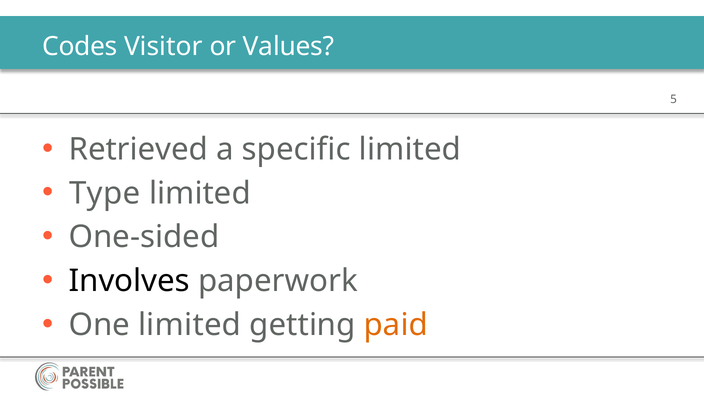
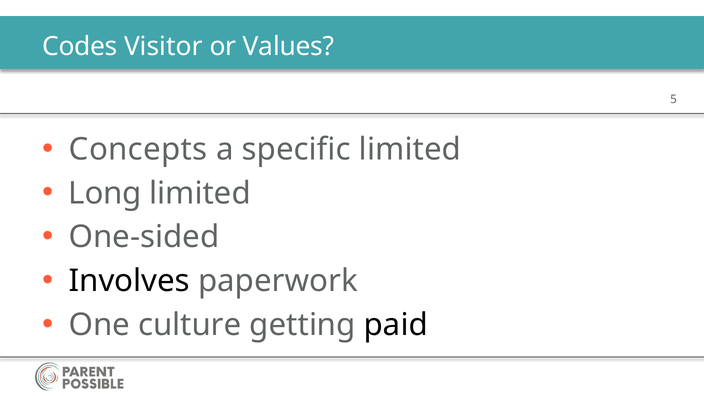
Retrieved: Retrieved -> Concepts (138, 149)
Type: Type -> Long (105, 193)
One limited: limited -> culture (190, 325)
paid colour: orange -> black (396, 325)
